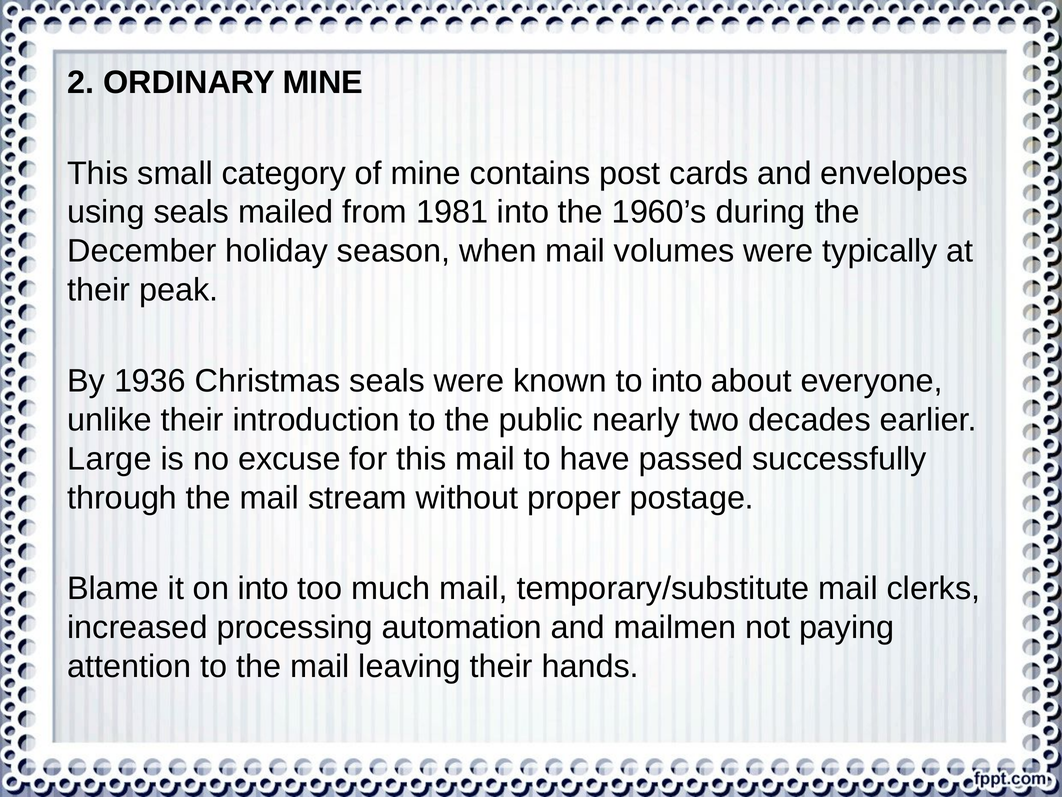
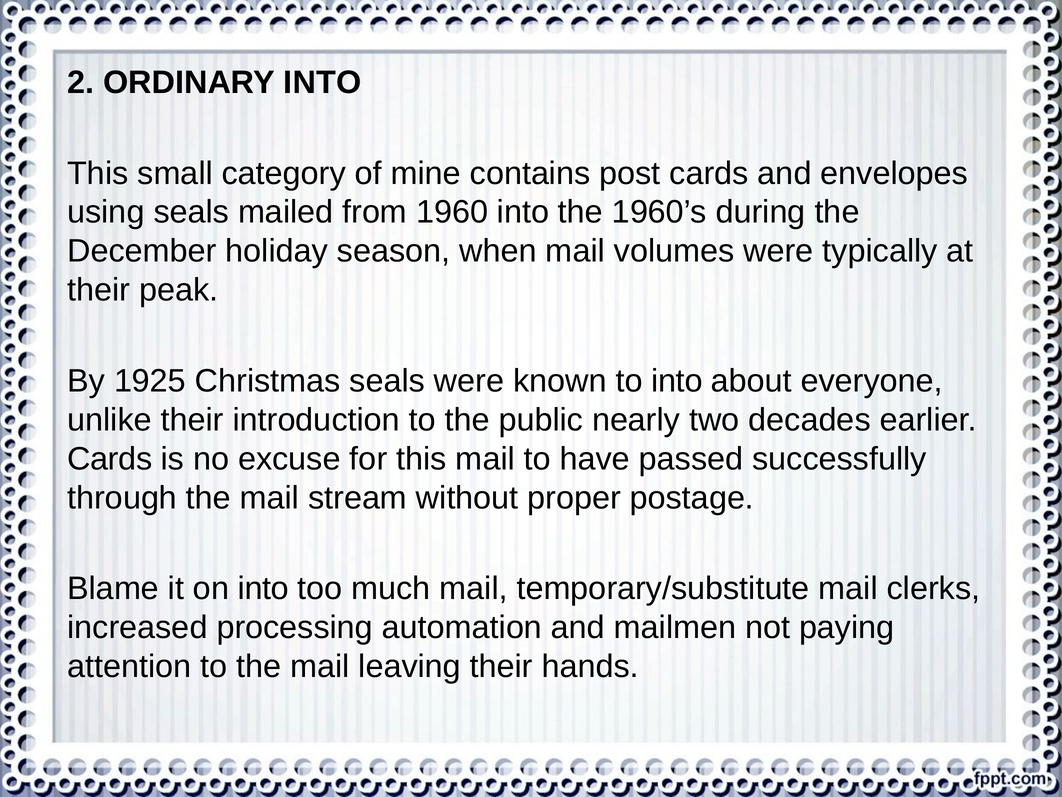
ORDINARY MINE: MINE -> INTO (322, 82)
1981: 1981 -> 1960 (452, 212)
1936: 1936 -> 1925 (150, 381)
Large: Large -> Cards (110, 459)
